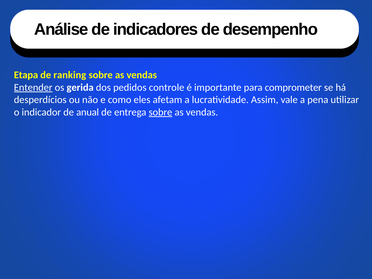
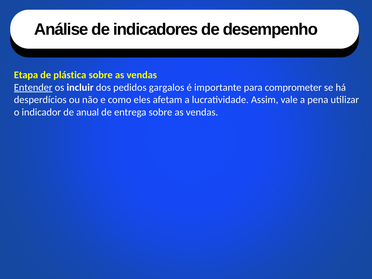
ranking: ranking -> plástica (70, 75)
gerida: gerida -> incluir (80, 87)
controle: controle -> gargalos (167, 87)
sobre underline: present -> none (160, 112)
